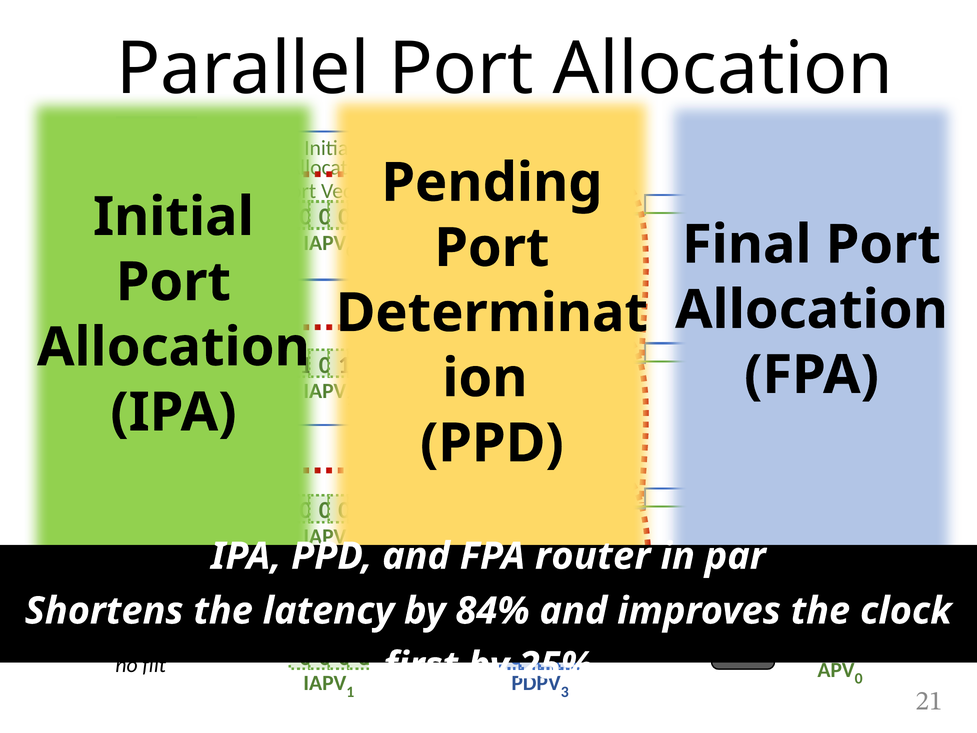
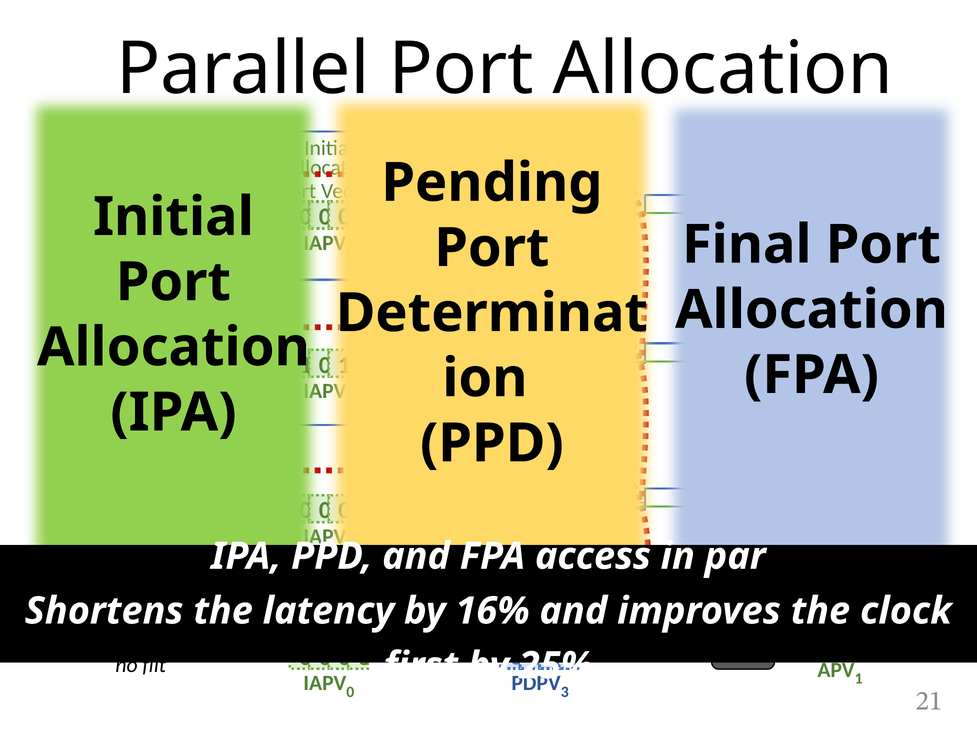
router: router -> access (593, 556)
84%: 84% -> 16% (493, 611)
0: 0 -> 1 (859, 679)
1: 1 -> 0 (350, 692)
